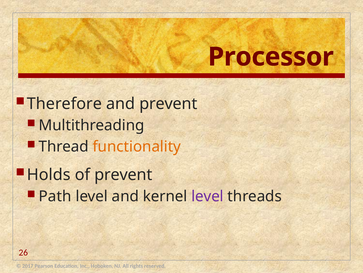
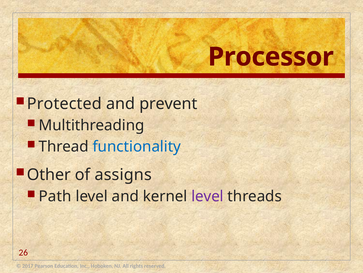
Therefore: Therefore -> Protected (64, 103)
functionality colour: orange -> blue (137, 146)
Holds: Holds -> Other (49, 174)
of prevent: prevent -> assigns (123, 174)
